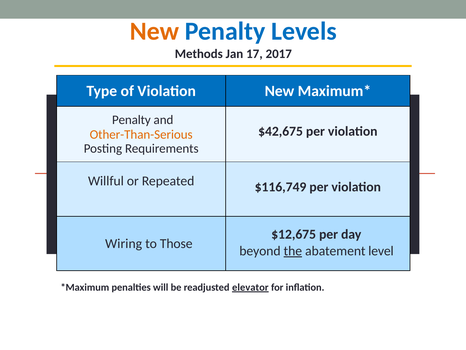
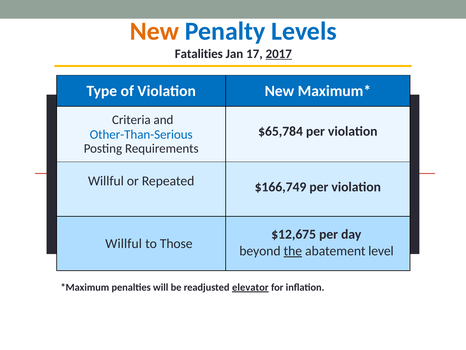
Methods: Methods -> Fatalities (199, 54)
2017 underline: none -> present (279, 54)
Penalty: Penalty -> Criteria (131, 120)
$42,675: $42,675 -> $65,784 (281, 131)
Other-Than-Serious colour: orange -> blue (141, 134)
$116,749: $116,749 -> $166,749 (281, 187)
Wiring: Wiring -> Willful (124, 243)
